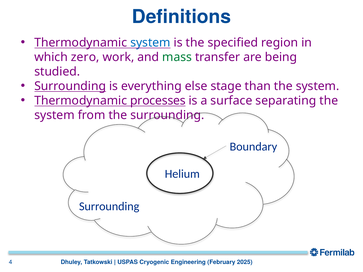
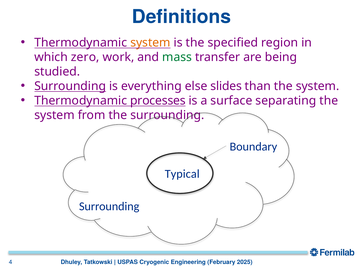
system colour: blue -> orange (150, 43)
stage: stage -> slides (226, 86)
Helium: Helium -> Typical (182, 174)
